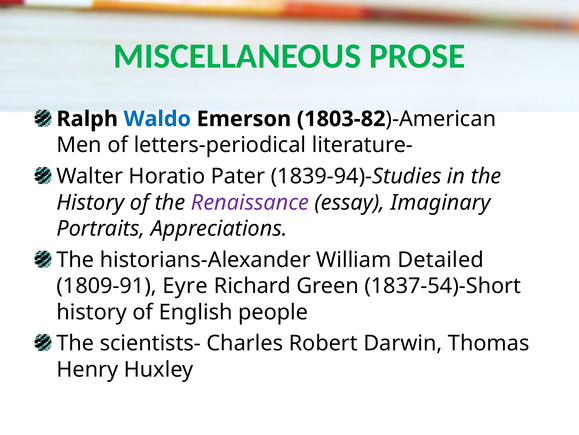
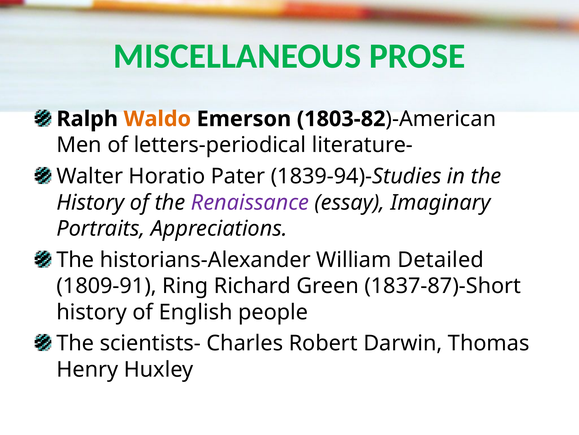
Waldo colour: blue -> orange (157, 119)
Eyre: Eyre -> Ring (185, 286)
1837-54)-Short: 1837-54)-Short -> 1837-87)-Short (443, 286)
